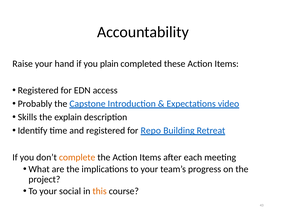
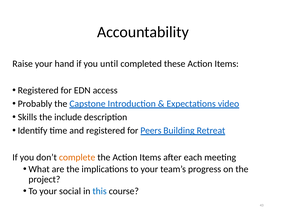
plain: plain -> until (109, 64)
explain: explain -> include (68, 117)
Repo: Repo -> Peers (151, 130)
this colour: orange -> blue (100, 191)
